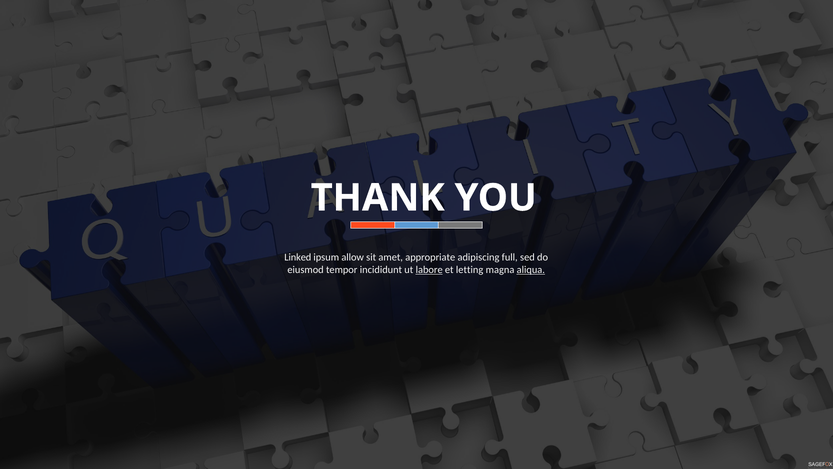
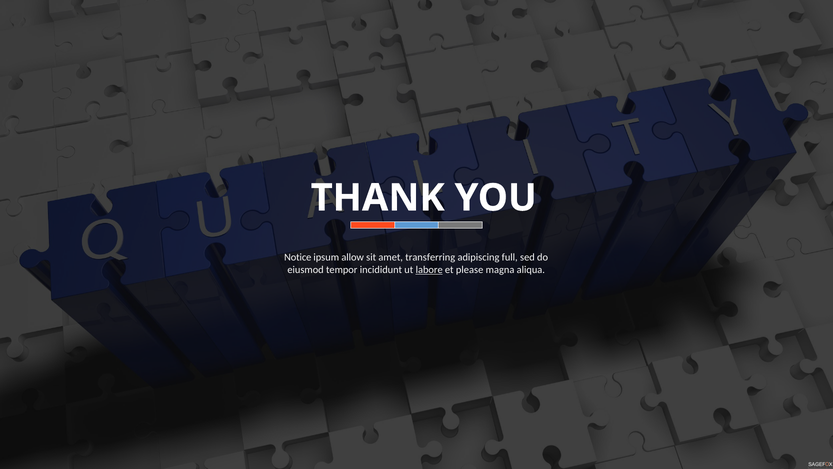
Linked: Linked -> Notice (298, 257)
appropriate: appropriate -> transferring (430, 257)
letting: letting -> please (470, 270)
aliqua underline: present -> none (531, 270)
